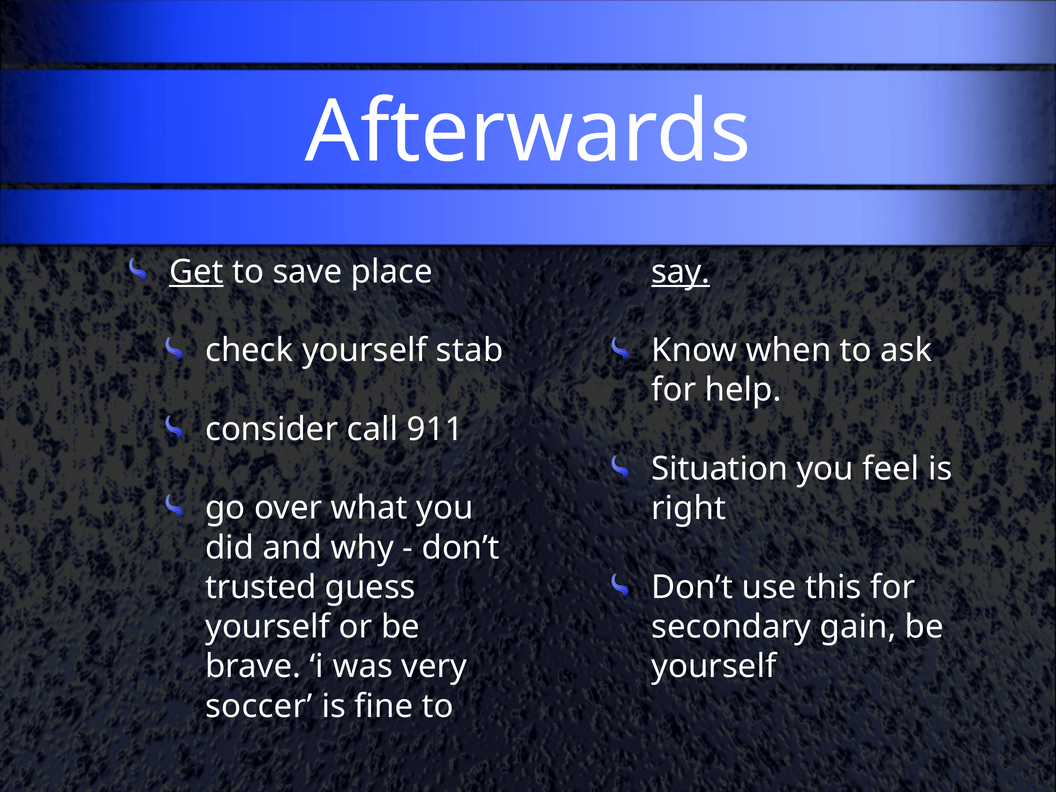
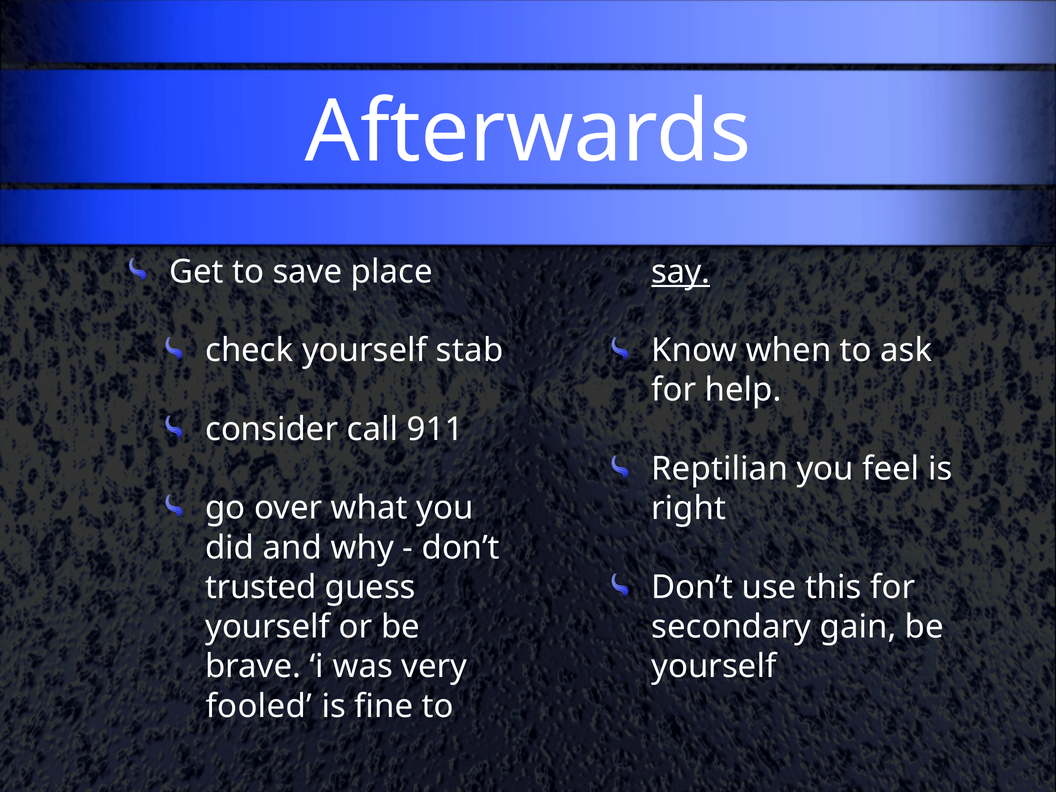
Get underline: present -> none (196, 272)
Situation: Situation -> Reptilian (720, 469)
soccer: soccer -> fooled (259, 706)
